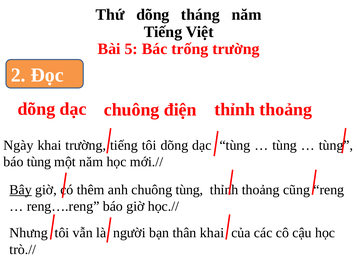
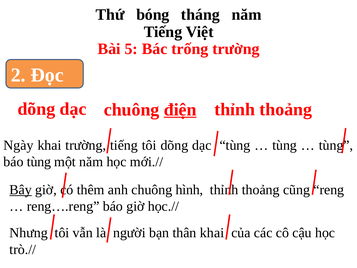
Thứ dõng: dõng -> bóng (153, 15)
điện underline: none -> present (180, 110)
chuông tùng: tùng -> hình (189, 190)
